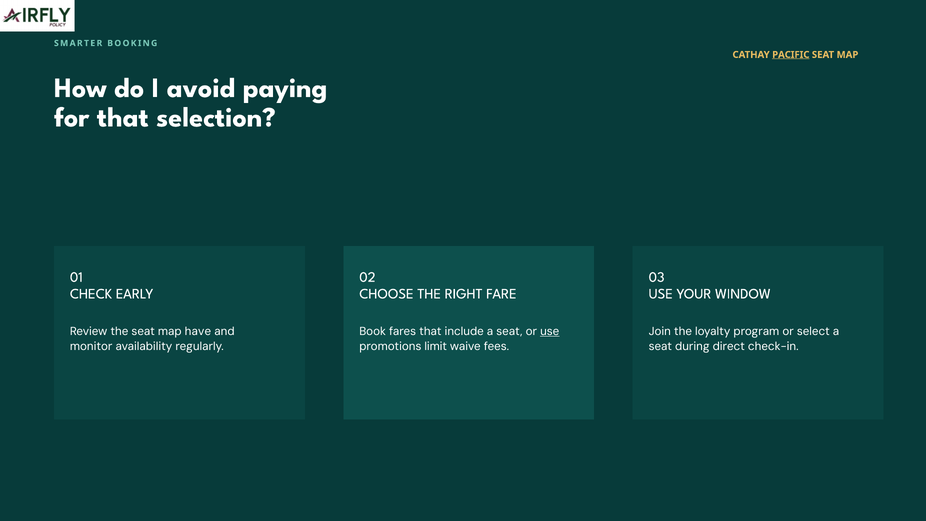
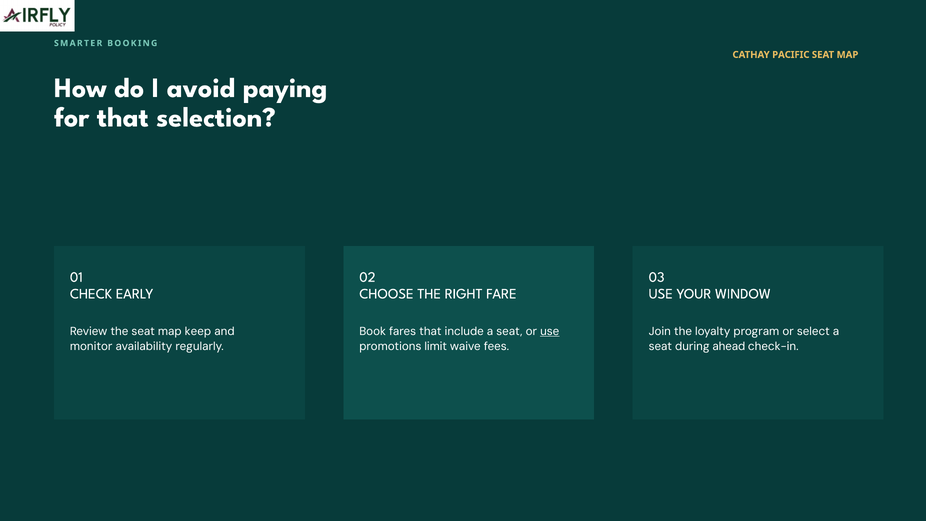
PACIFIC underline: present -> none (791, 55)
have: have -> keep (198, 331)
direct: direct -> ahead (729, 346)
